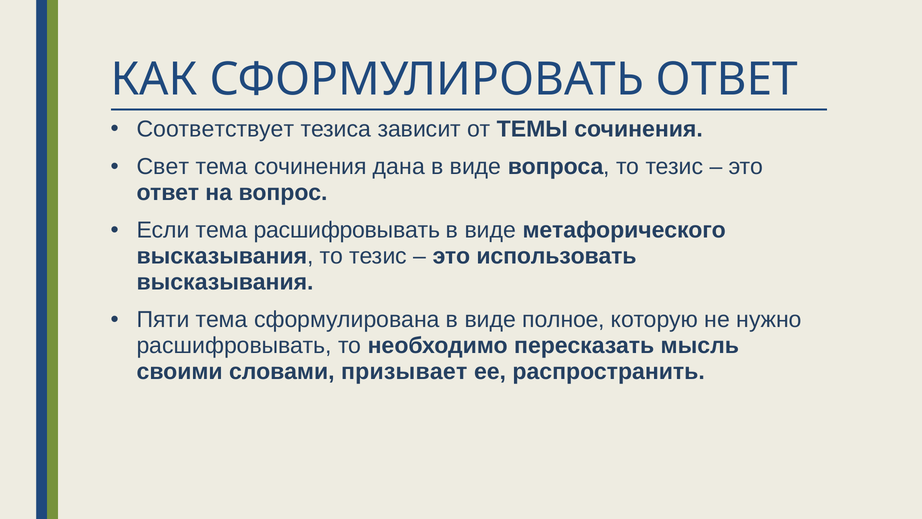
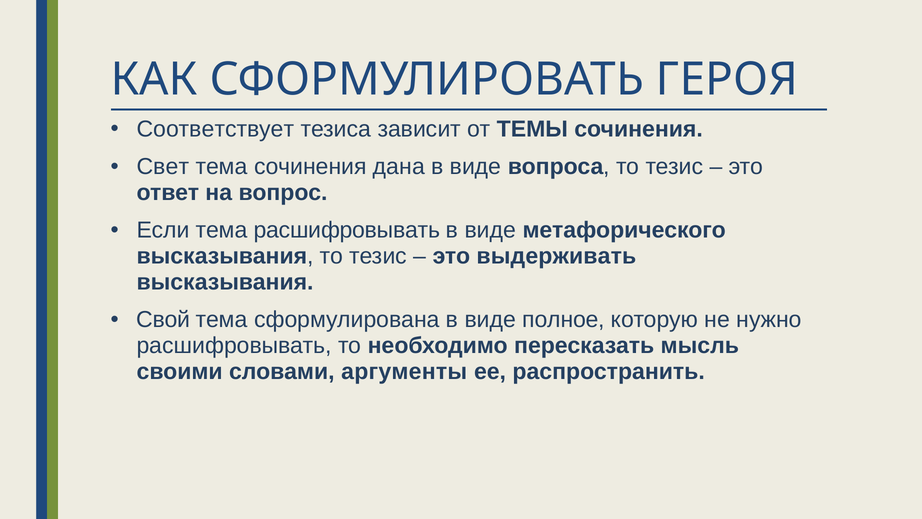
СФОРМУЛИРОВАТЬ ОТВЕТ: ОТВЕТ -> ГЕРОЯ (727, 80)
использовать: использовать -> выдерживать (556, 256)
Пяти: Пяти -> Свой (163, 320)
призывает: призывает -> аргументы (404, 372)
